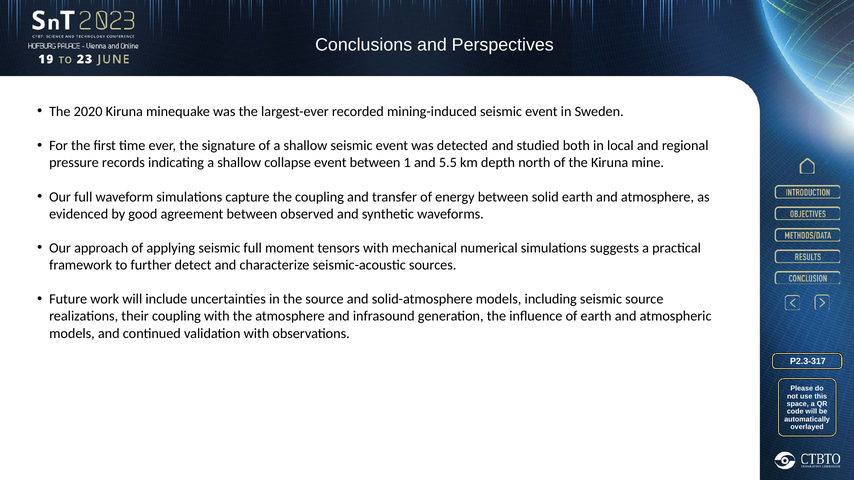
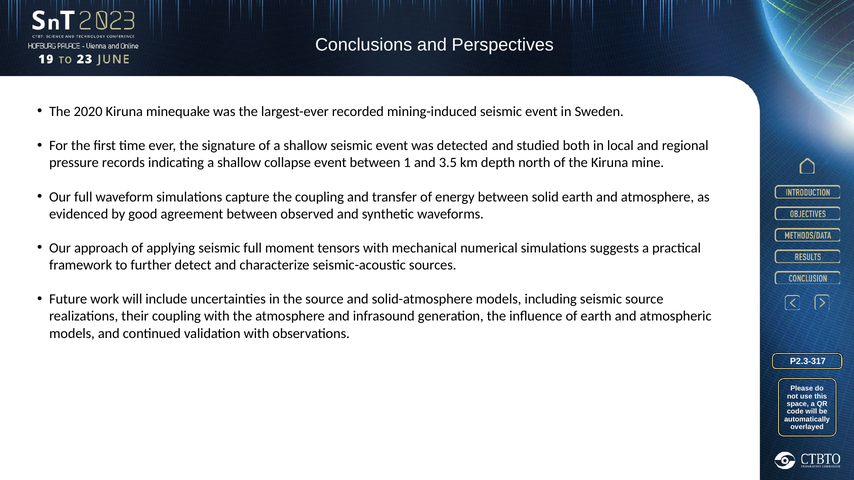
5.5: 5.5 -> 3.5 (448, 163)
